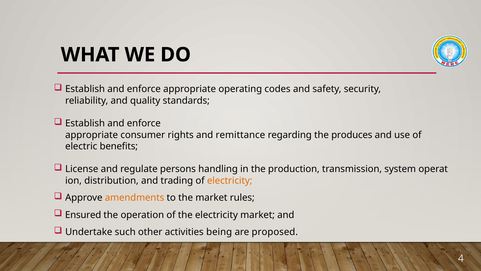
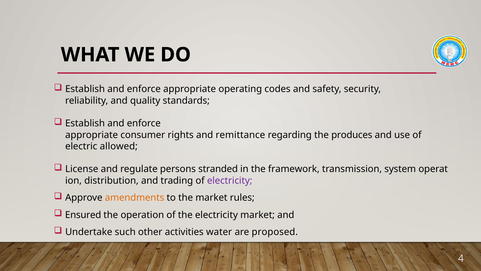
benefits: benefits -> allowed (119, 146)
handling: handling -> stranded (218, 169)
production: production -> framework (294, 169)
electricity colour: orange -> purple (230, 180)
being: being -> water (219, 232)
